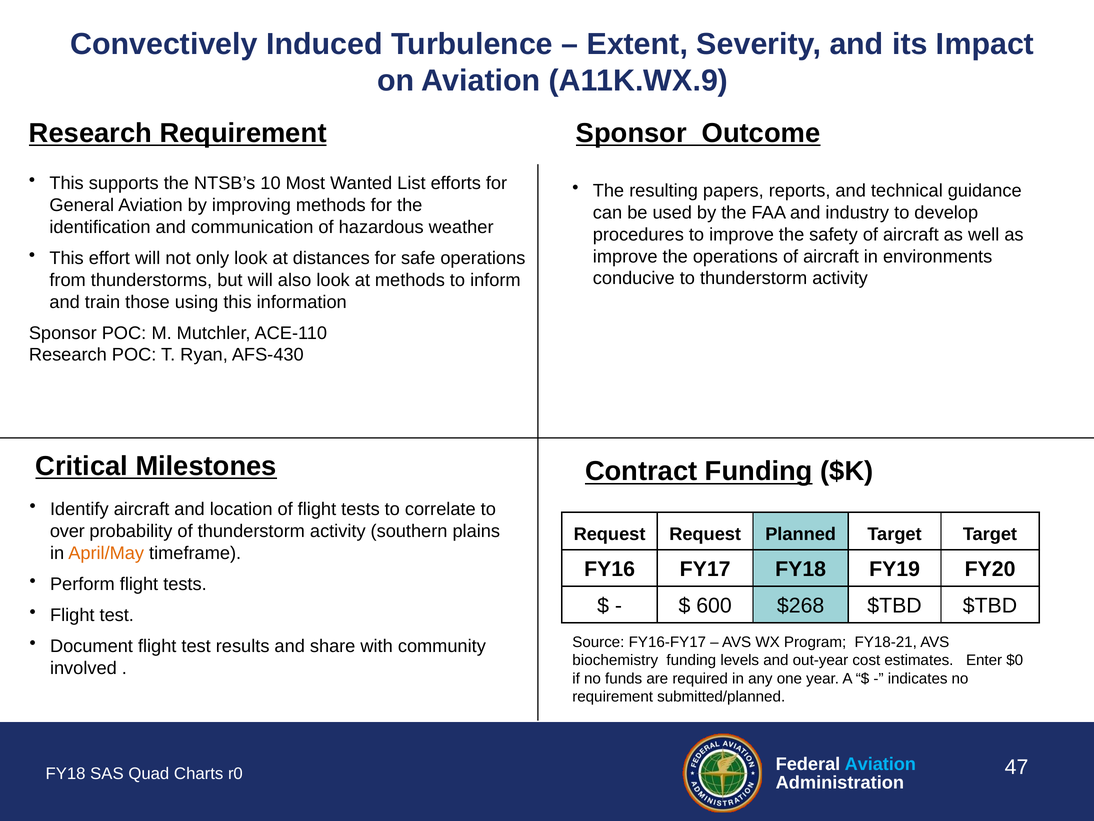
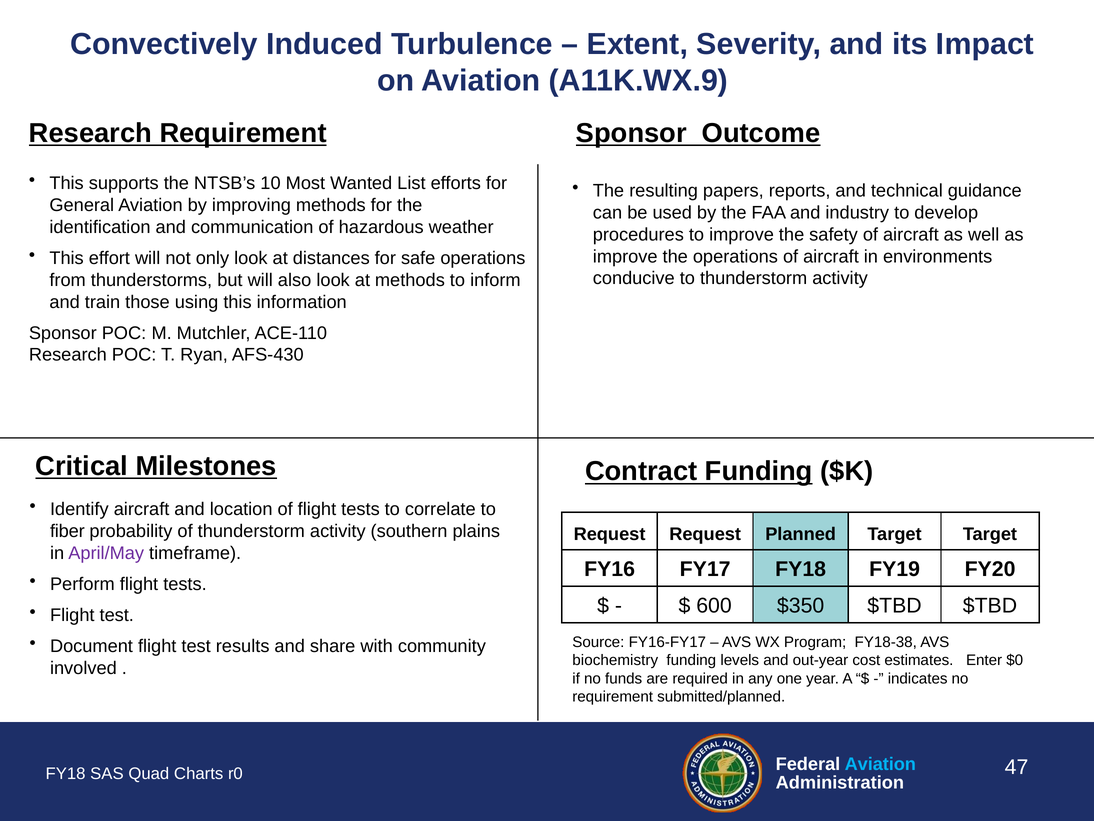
over: over -> fiber (67, 531)
April/May colour: orange -> purple (106, 553)
$268: $268 -> $350 (801, 605)
FY18-21: FY18-21 -> FY18-38 (886, 642)
